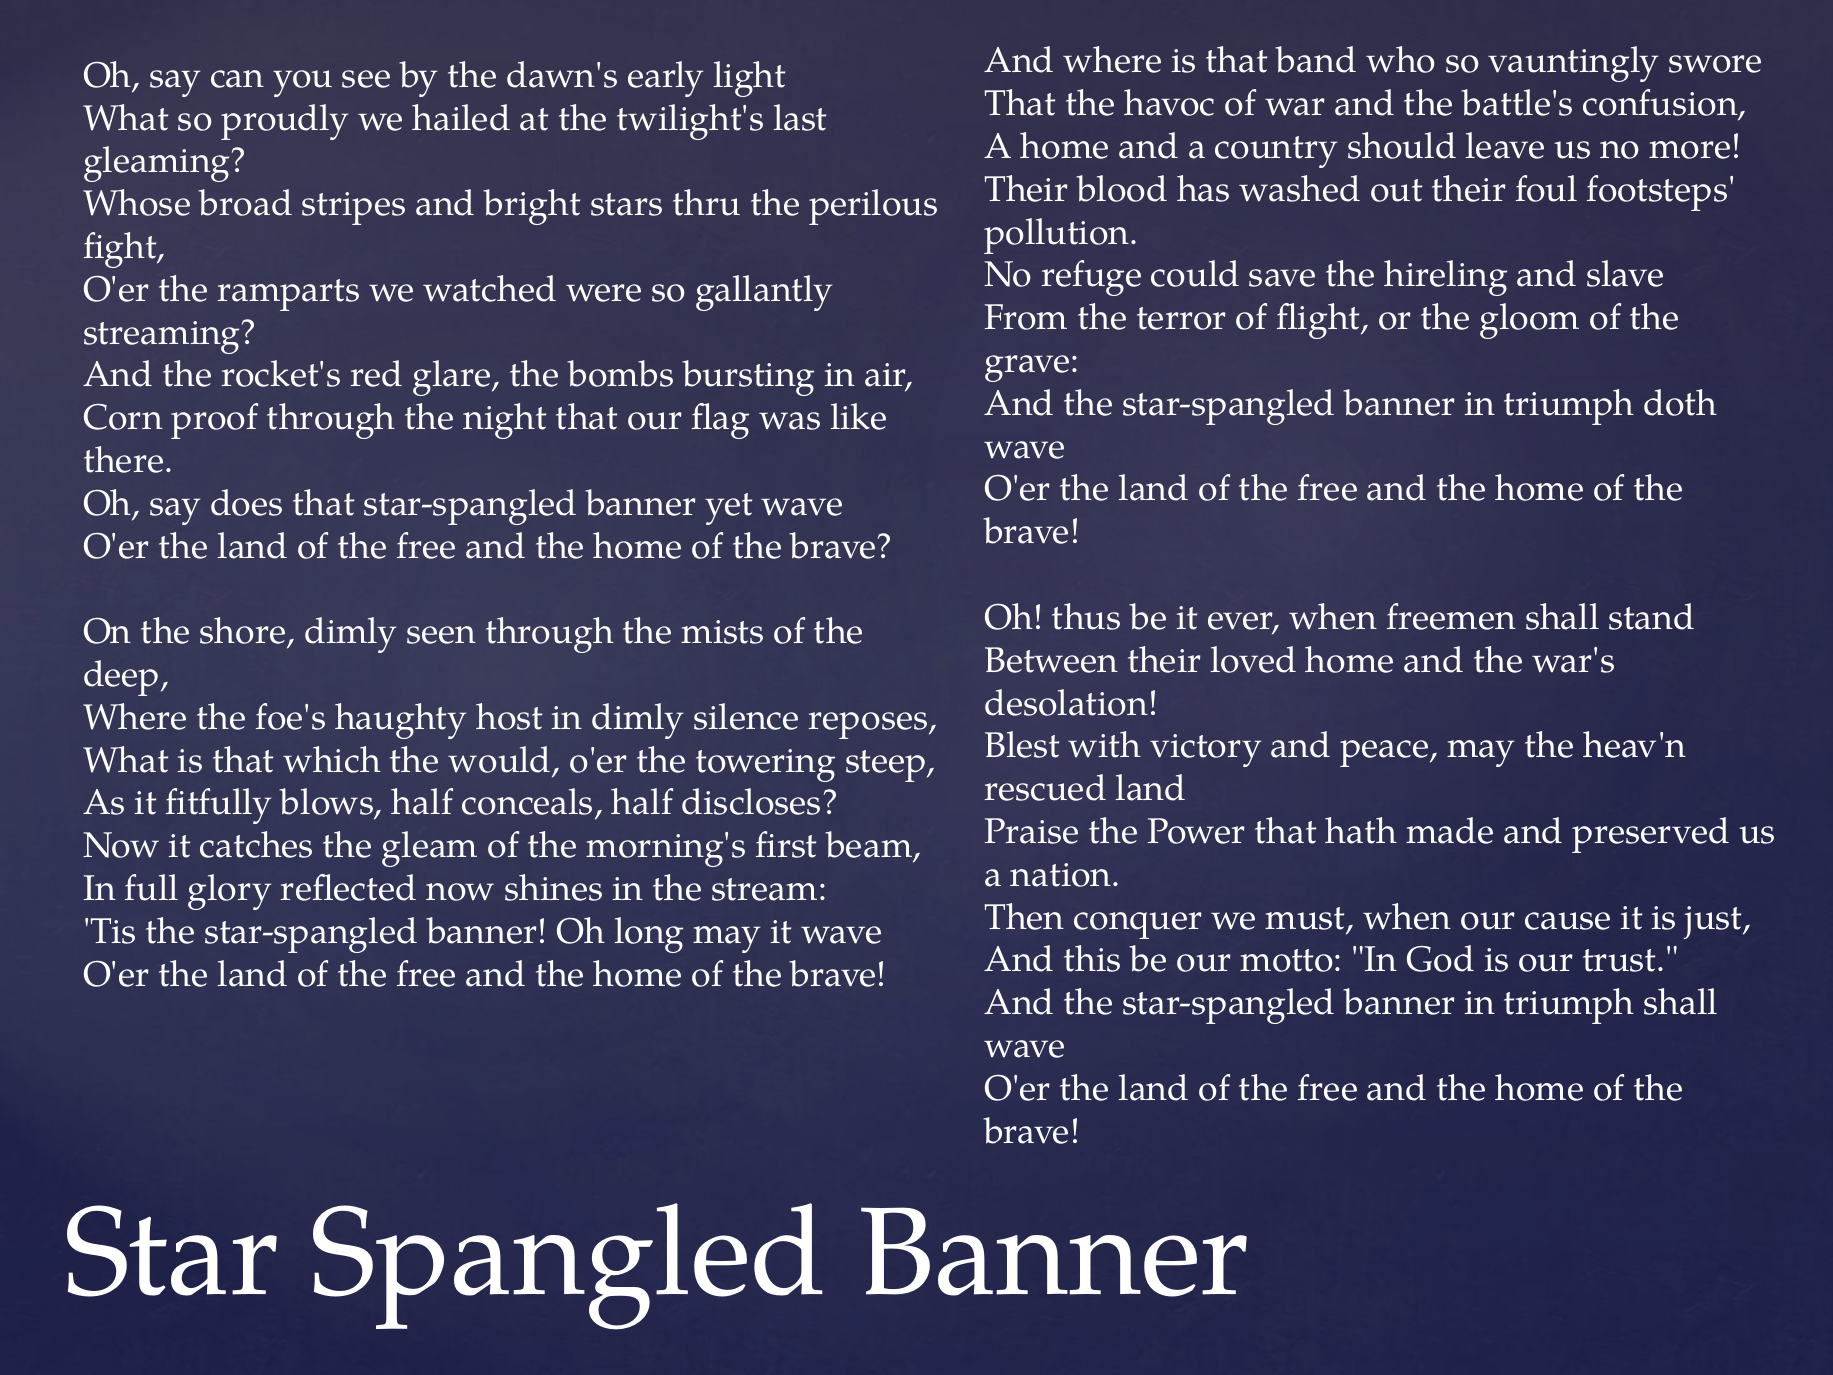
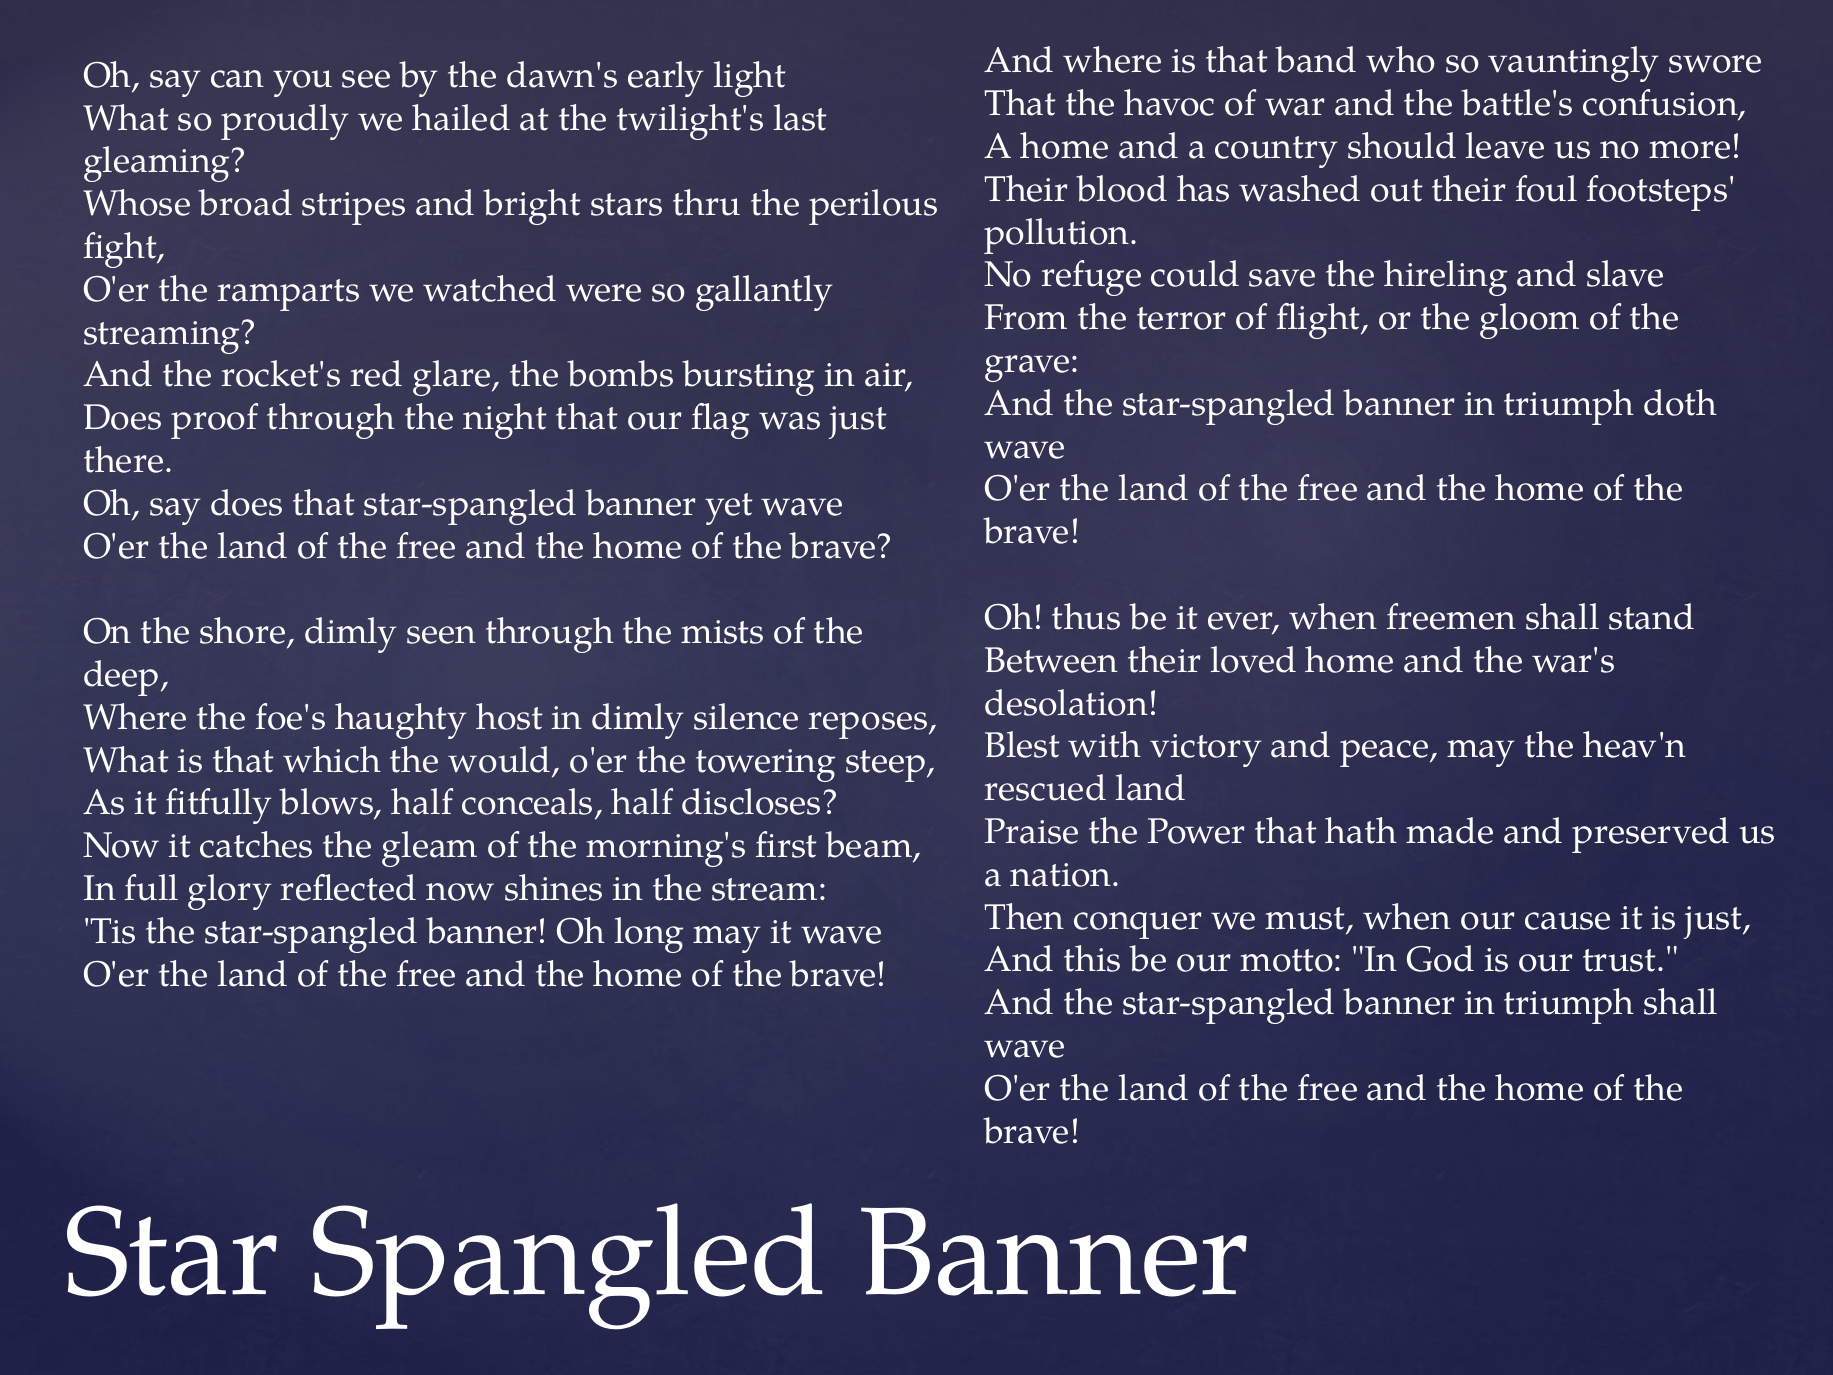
Corn: Corn -> Does (123, 418)
was like: like -> just (859, 418)
